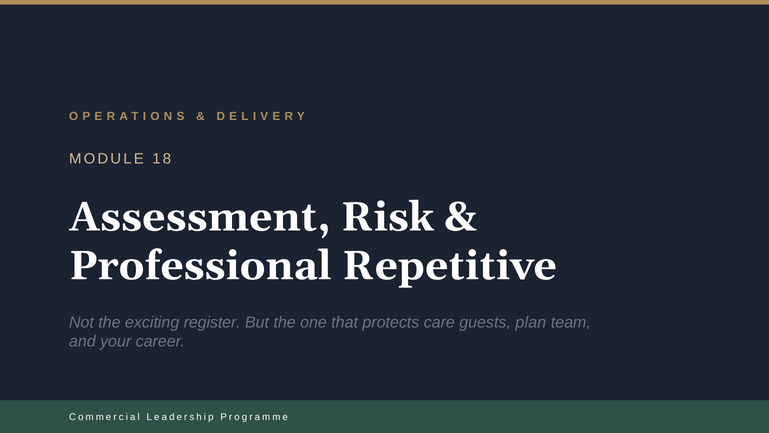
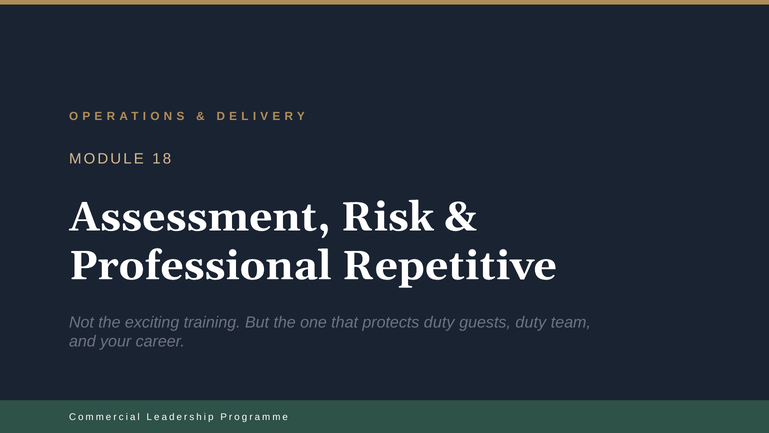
register: register -> training (212, 322)
protects care: care -> duty (439, 322)
guests plan: plan -> duty (531, 322)
